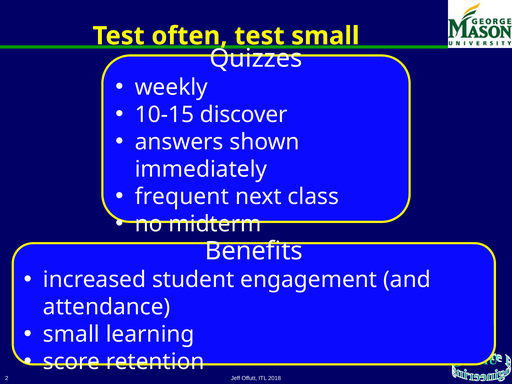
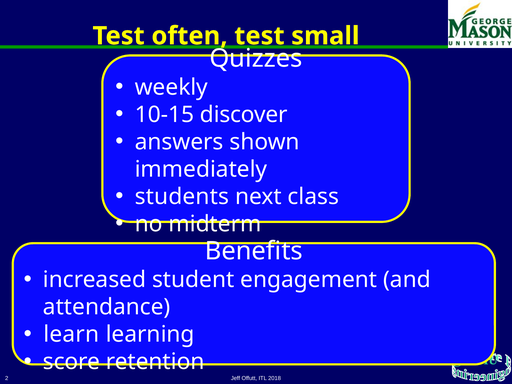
frequent: frequent -> students (182, 197)
small: small -> learn (71, 334)
